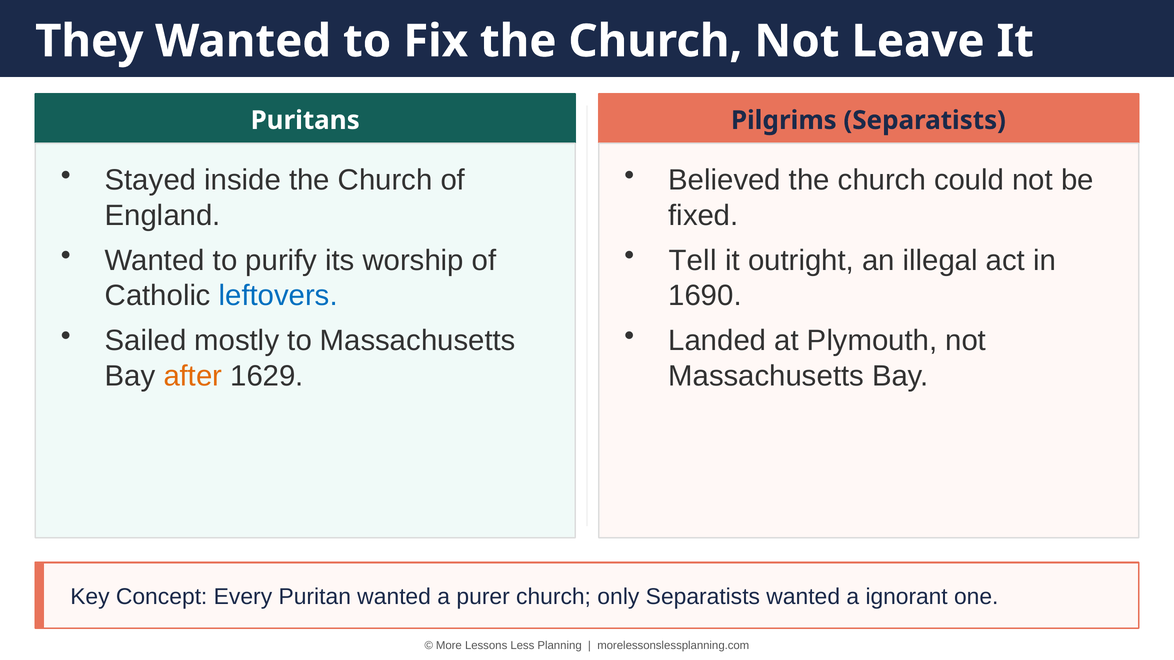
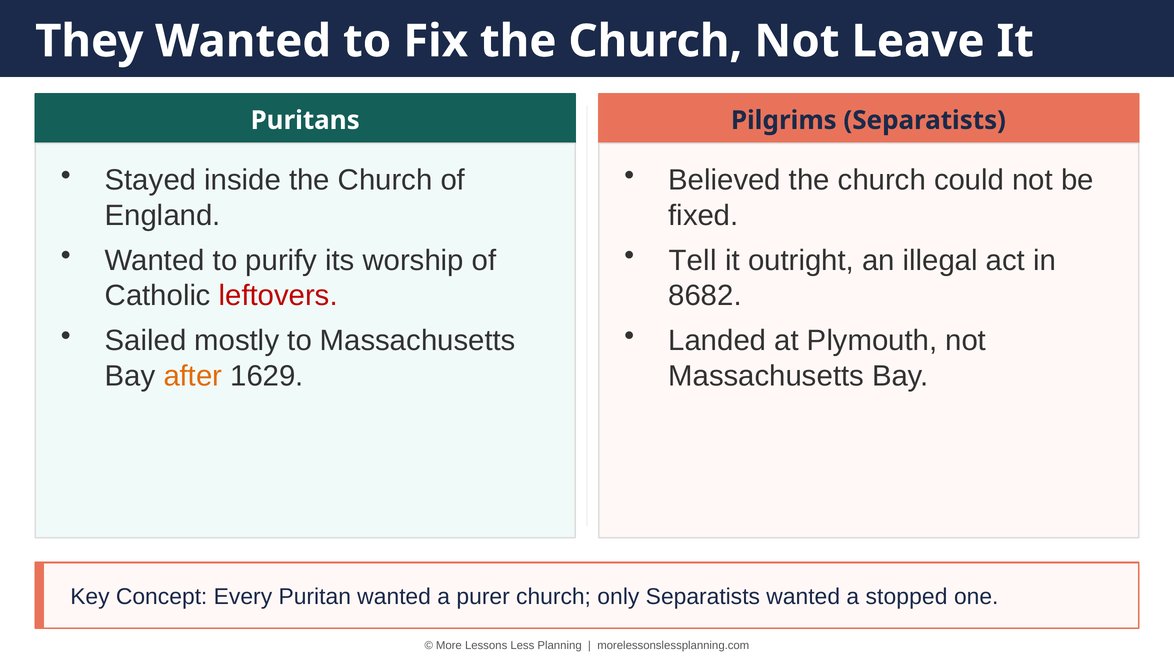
leftovers colour: blue -> red (278, 296)
1690: 1690 -> 8682 (705, 296)
ignorant: ignorant -> stopped (907, 597)
